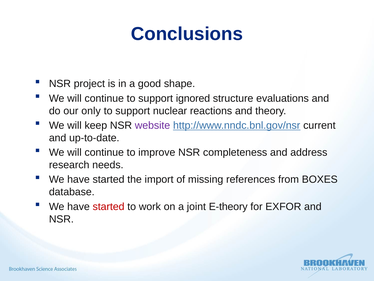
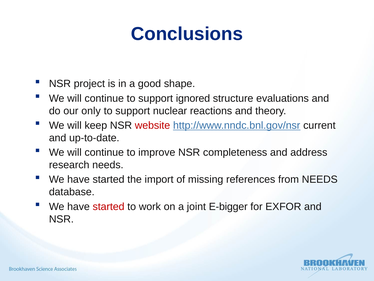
website colour: purple -> red (152, 125)
from BOXES: BOXES -> NEEDS (320, 179)
E-theory: E-theory -> E-bigger (228, 206)
